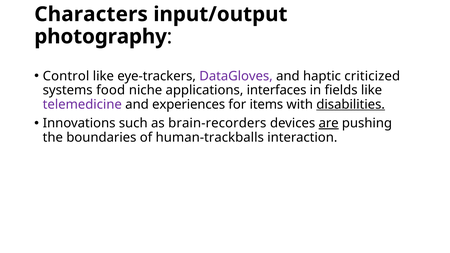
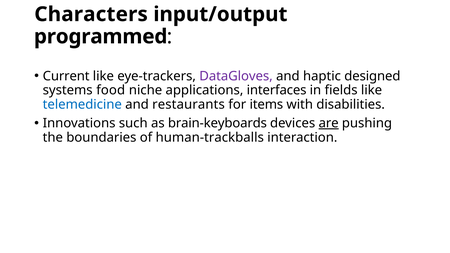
photography: photography -> programmed (101, 37)
Control: Control -> Current (66, 76)
criticized: criticized -> designed (372, 76)
telemedicine colour: purple -> blue (82, 104)
experiences: experiences -> restaurants (189, 104)
disabilities underline: present -> none (351, 104)
brain-recorders: brain-recorders -> brain-keyboards (217, 123)
